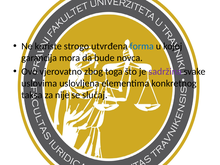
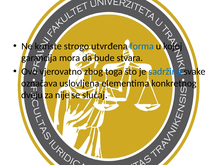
novca: novca -> stvara (130, 58)
sadržina colour: purple -> blue (165, 72)
uslovima: uslovima -> označava (39, 83)
taksa: taksa -> dveju (32, 95)
